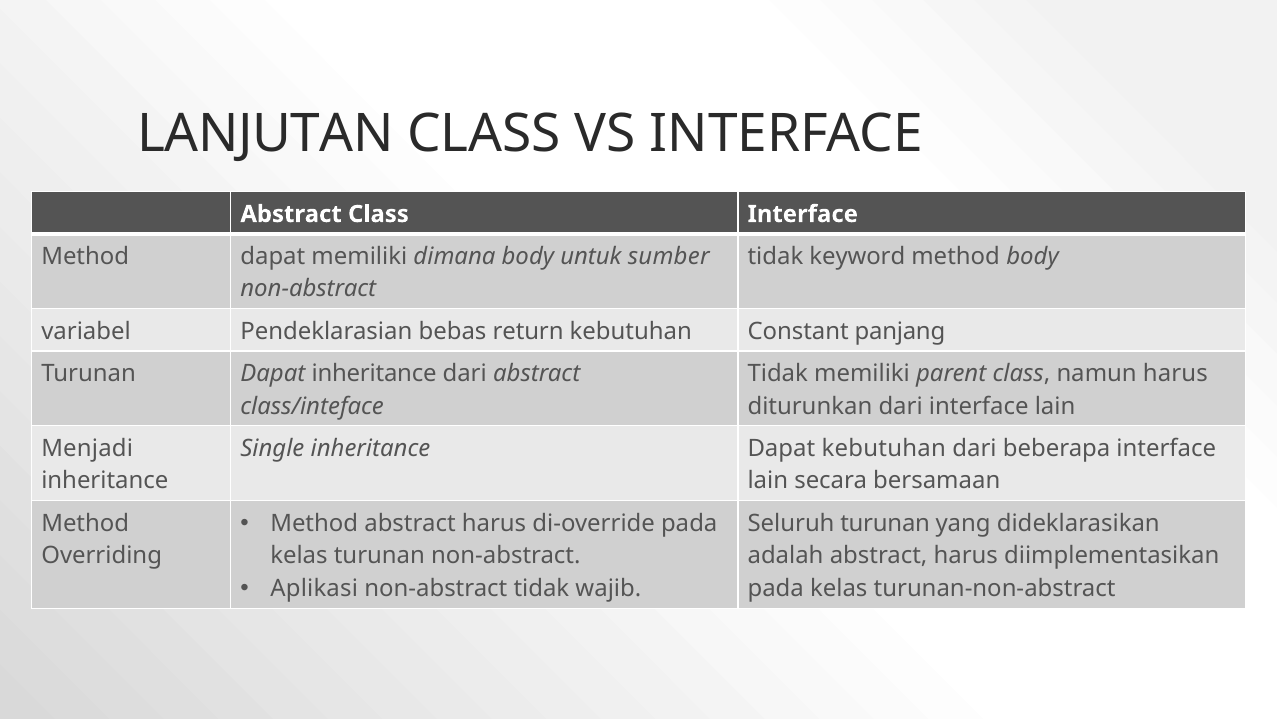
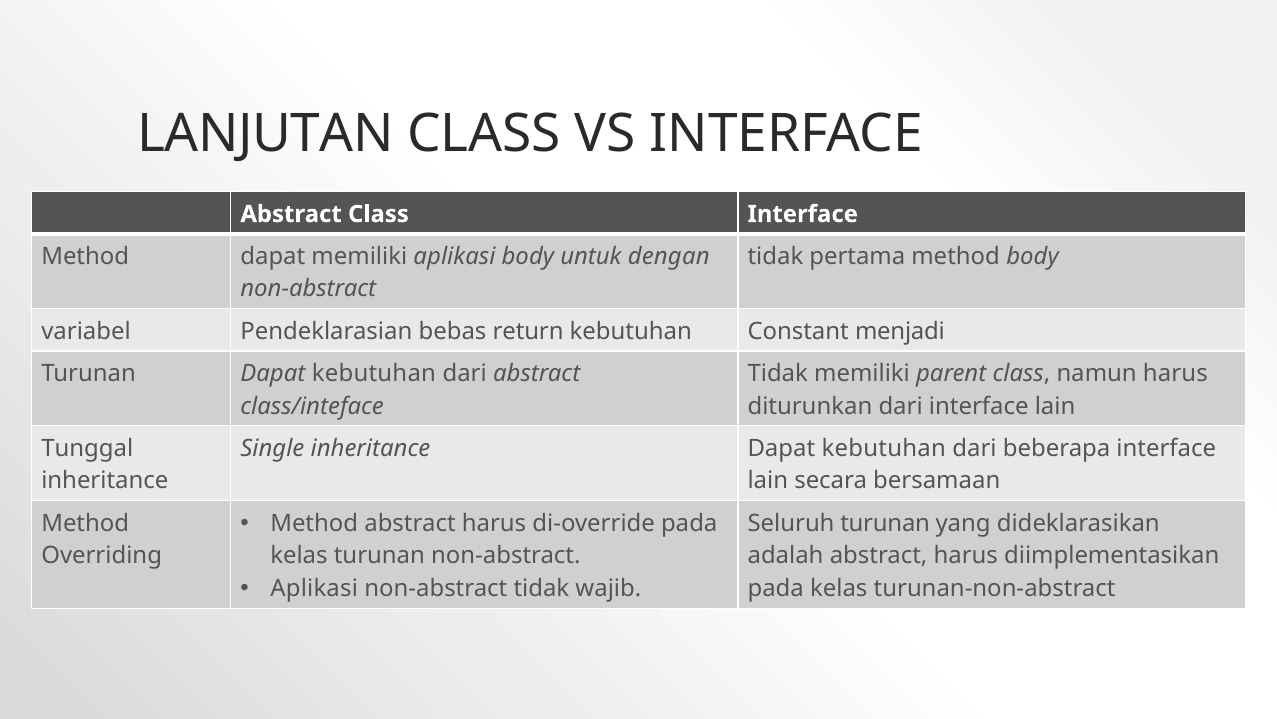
memiliki dimana: dimana -> aplikasi (454, 256)
sumber: sumber -> dengan (669, 256)
keyword: keyword -> pertama (857, 256)
panjang: panjang -> menjadi (900, 331)
Turunan Dapat inheritance: inheritance -> kebutuhan (374, 373)
Menjadi: Menjadi -> Tunggal (87, 448)
